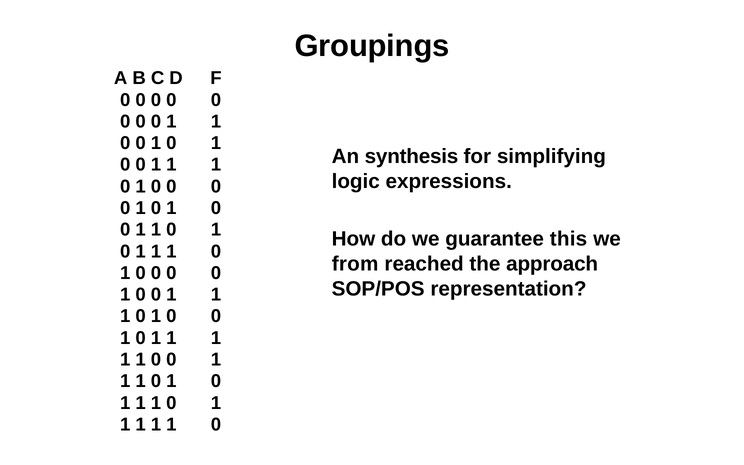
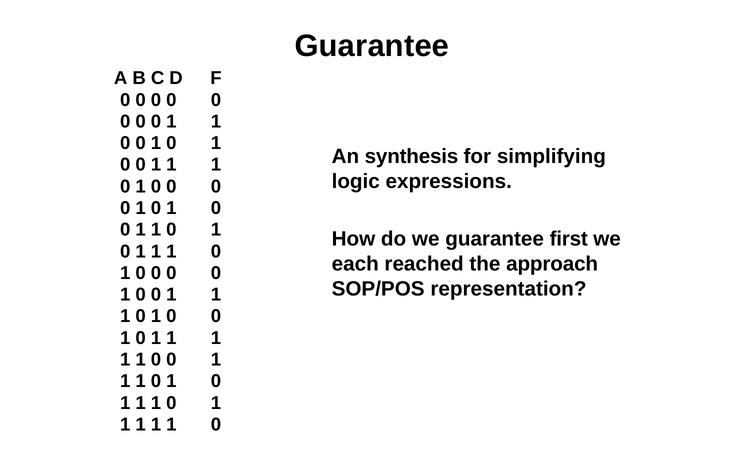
Groupings: Groupings -> Guarantee (372, 46)
this: this -> first (569, 239)
from: from -> each (355, 264)
